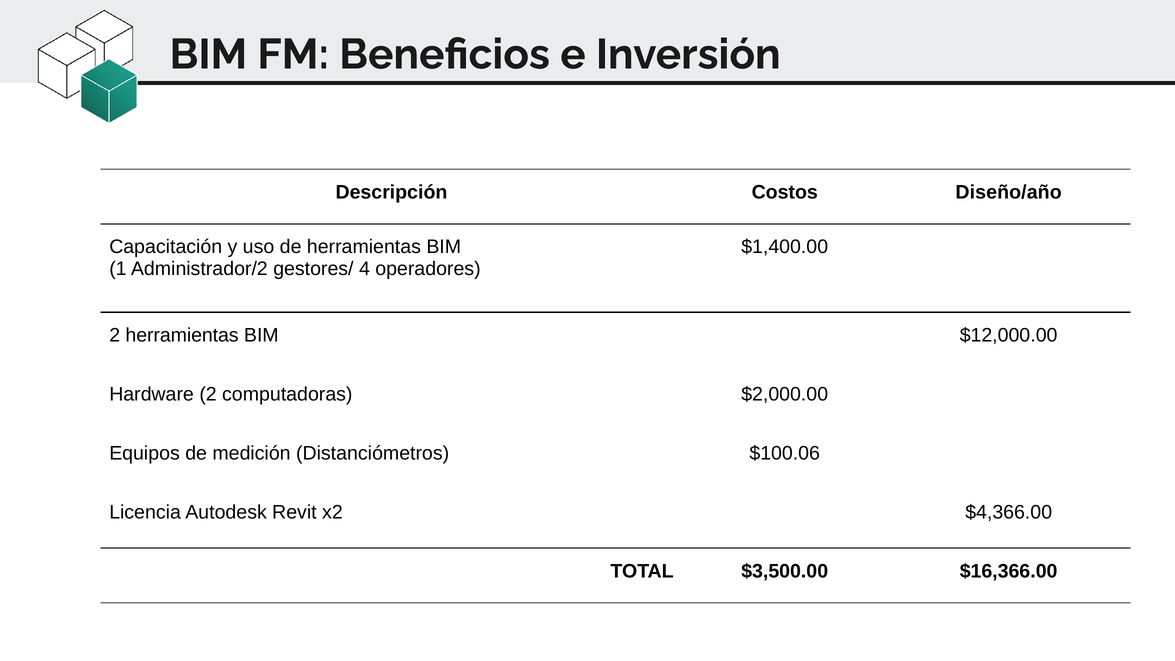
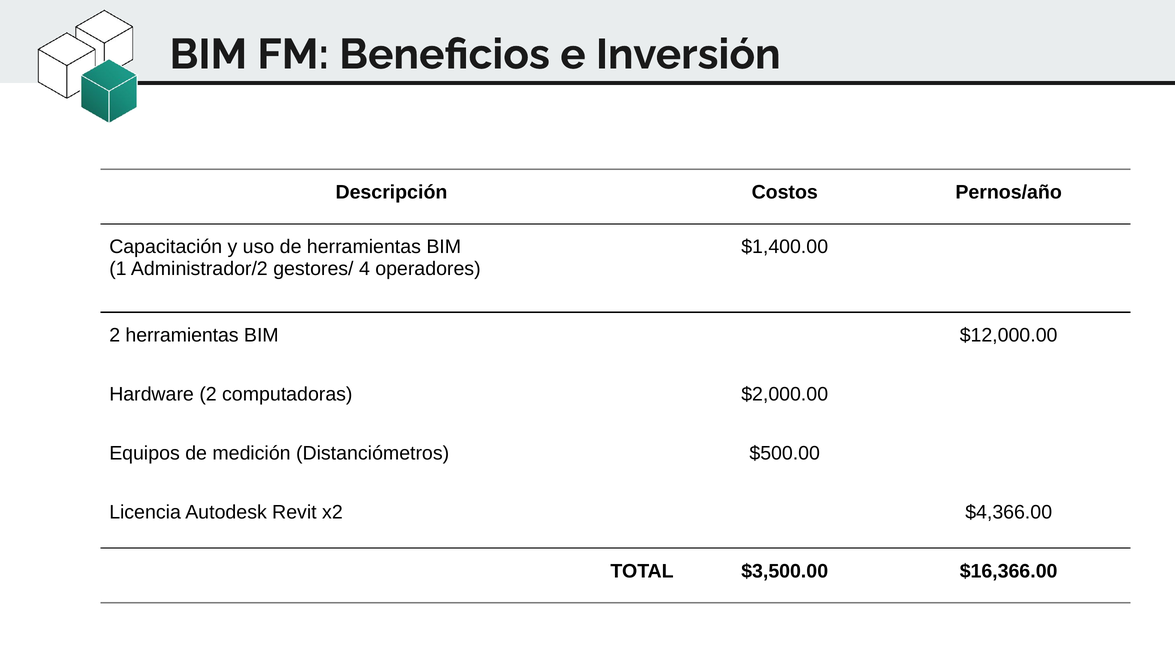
Diseño/año: Diseño/año -> Pernos/año (1009, 192)
$100.06: $100.06 -> $500.00 (785, 453)
